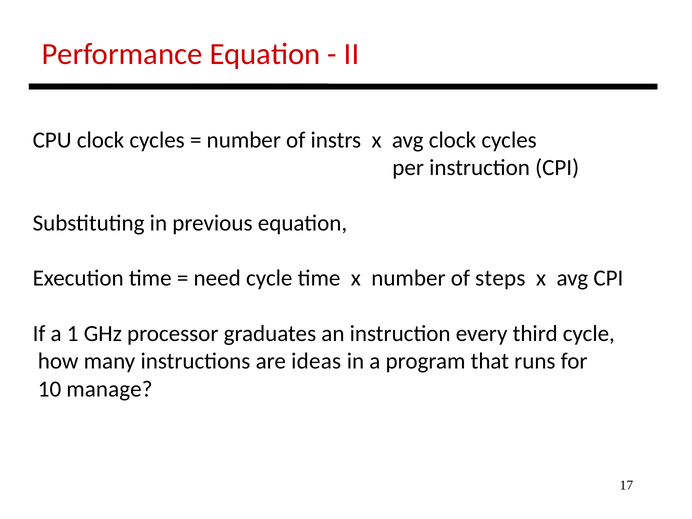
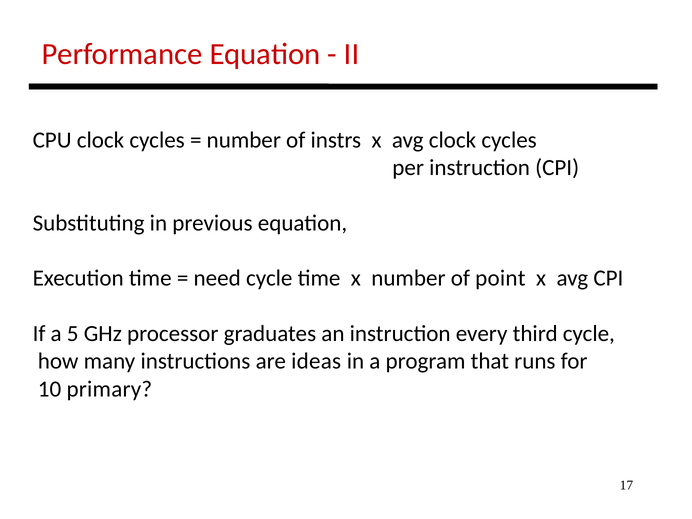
steps: steps -> point (500, 278)
1: 1 -> 5 (73, 334)
manage: manage -> primary (109, 389)
